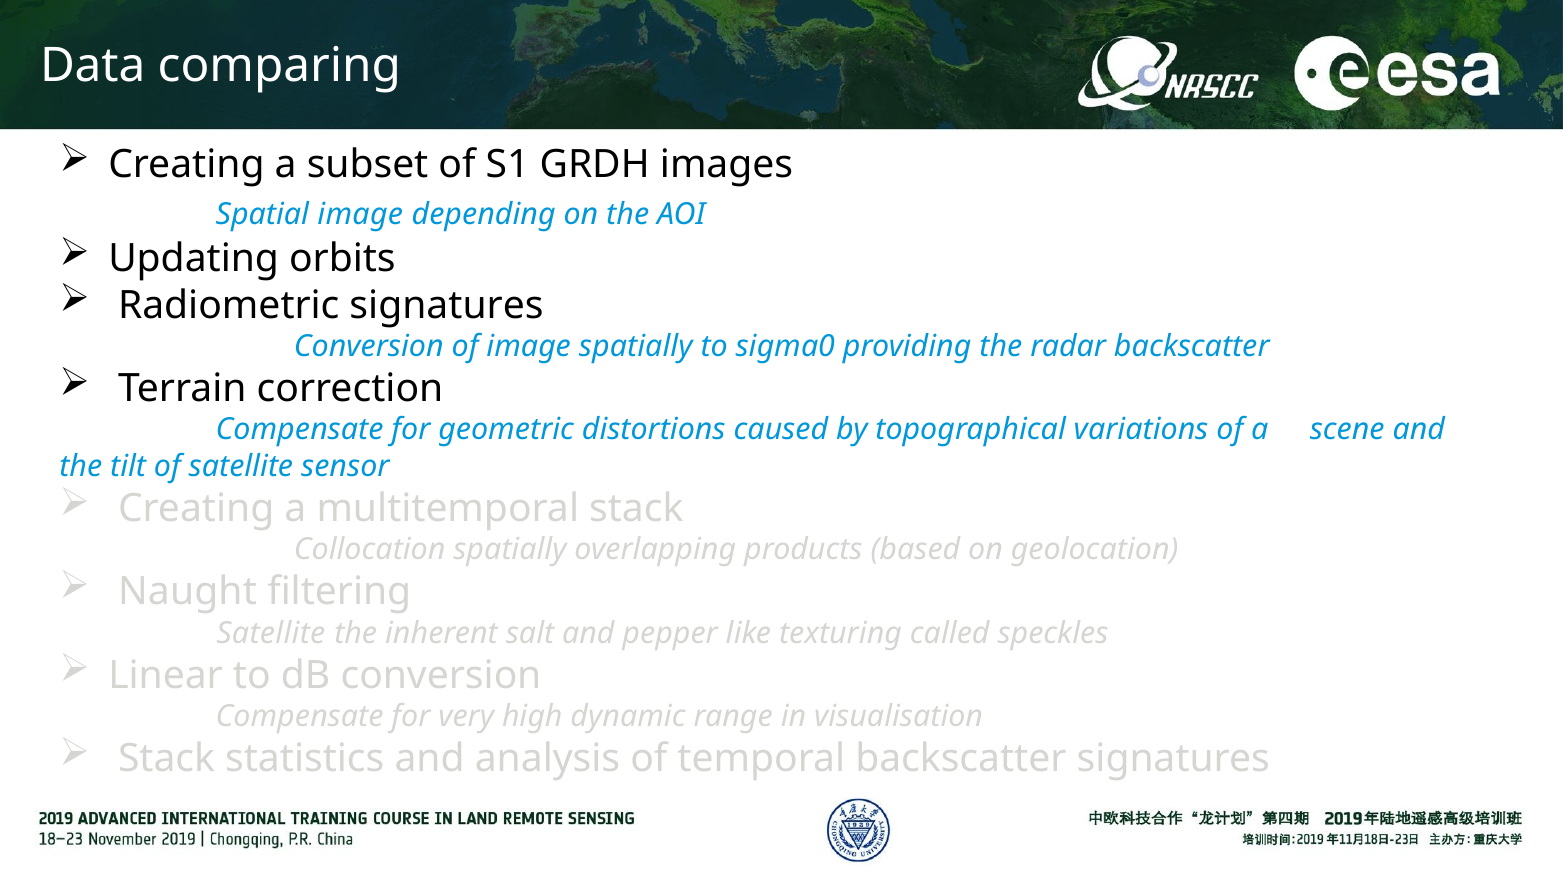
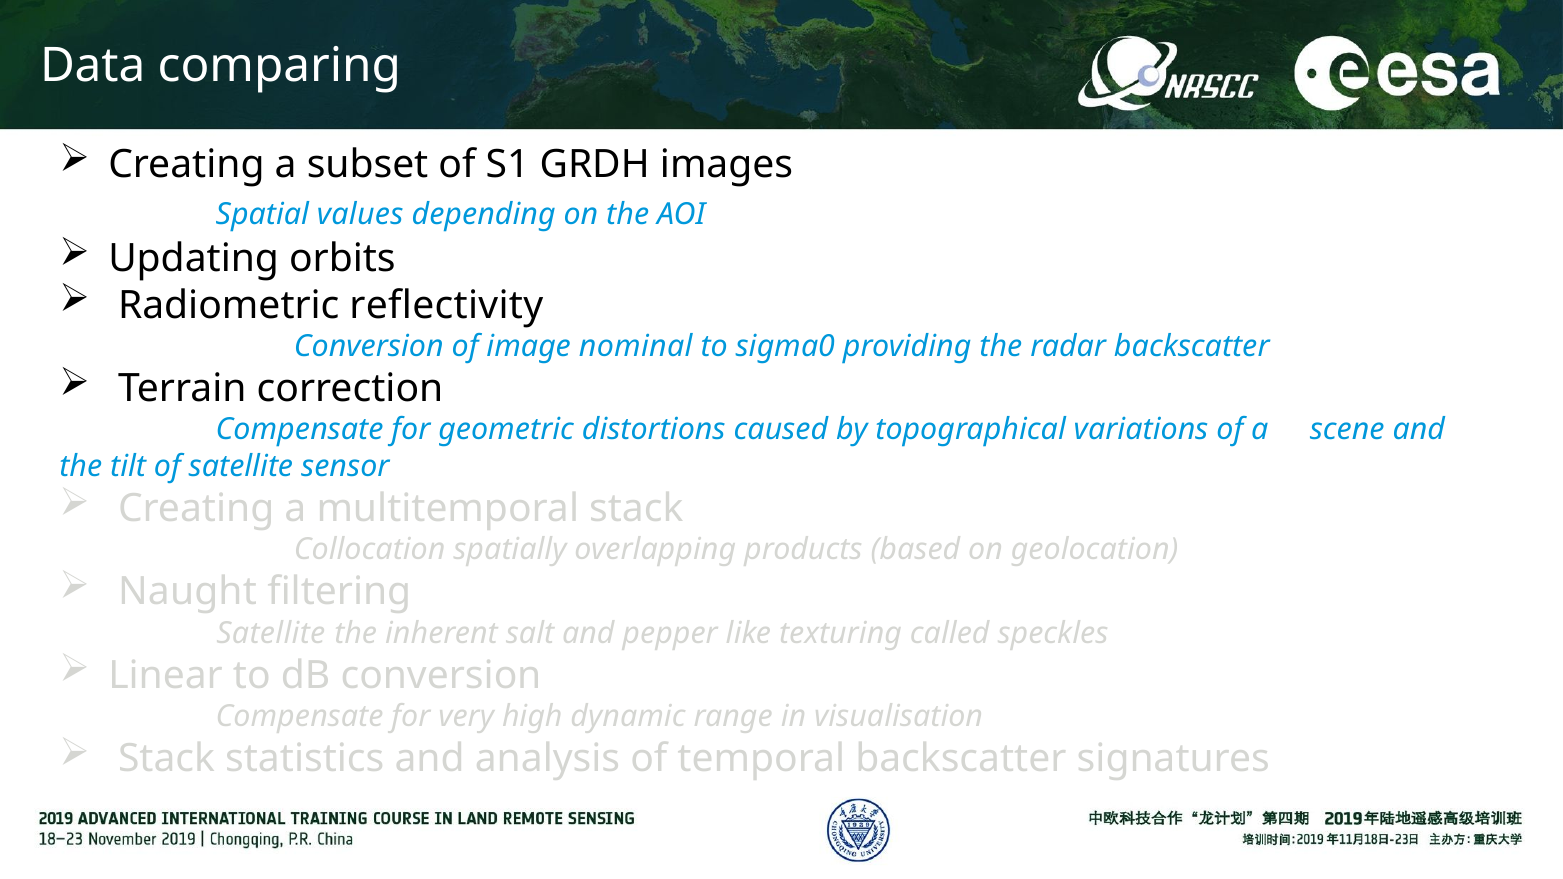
Spatial image: image -> values (360, 215)
Radiometric signatures: signatures -> reflectivity (446, 305)
image spatially: spatially -> nominal (636, 347)
